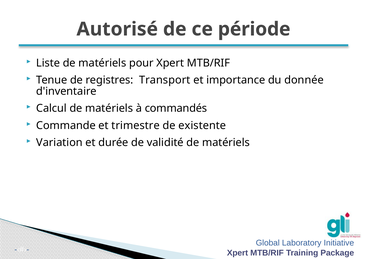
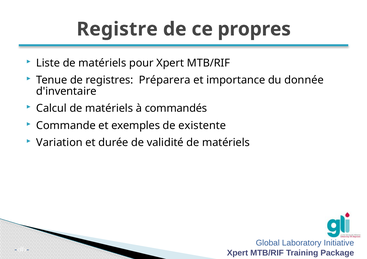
Autorisé: Autorisé -> Registre (117, 29)
période: période -> propres (254, 29)
Transport: Transport -> Préparera (165, 80)
trimestre: trimestre -> exemples (136, 125)
